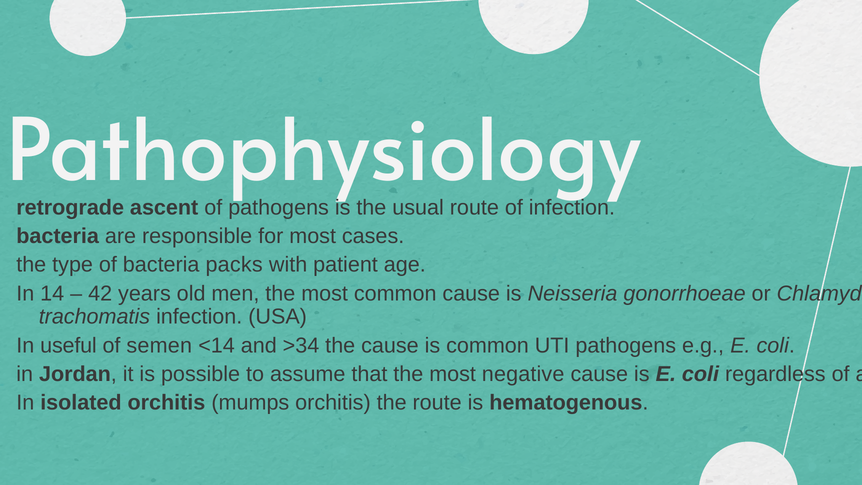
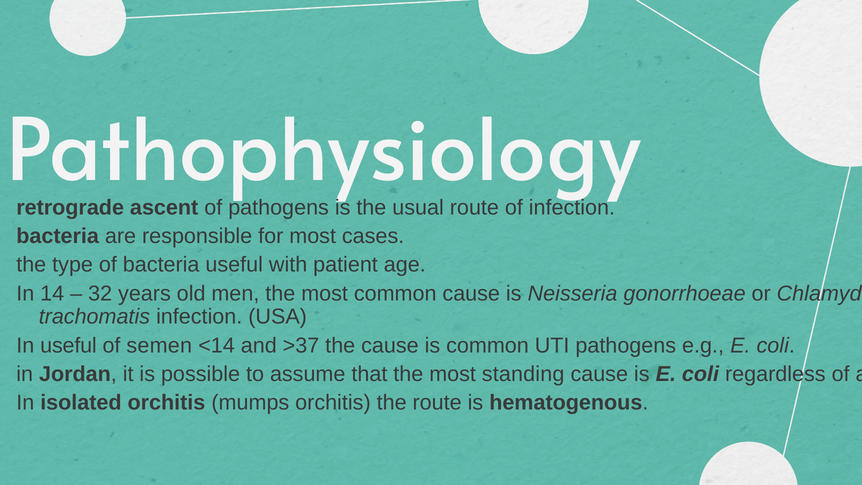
bacteria packs: packs -> useful (234, 265)
42: 42 -> 32 (100, 293)
>34: >34 -> >37 (301, 345)
negative: negative -> standing (523, 374)
